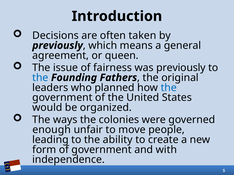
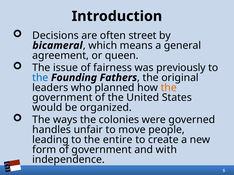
taken: taken -> street (143, 36)
previously: previously -> bicameral (58, 46)
the colour: blue -> orange (169, 88)
enough: enough -> handles (52, 130)
ability: ability -> entire (118, 140)
